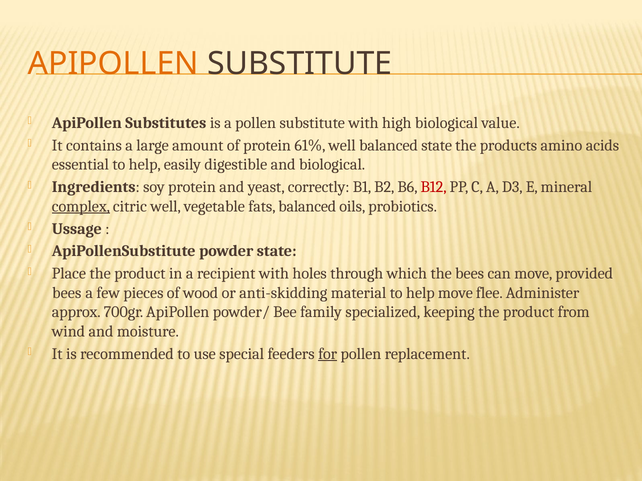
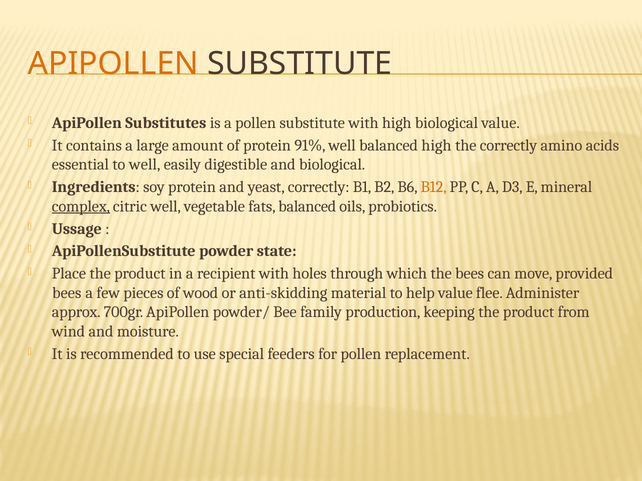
61%: 61% -> 91% (310, 145)
balanced state: state -> high (436, 145)
the products: products -> correctly (509, 145)
essential to help: help -> well (145, 165)
B12 colour: red -> orange (434, 187)
help move: move -> value (455, 293)
specialized: specialized -> production (383, 312)
for underline: present -> none (328, 354)
